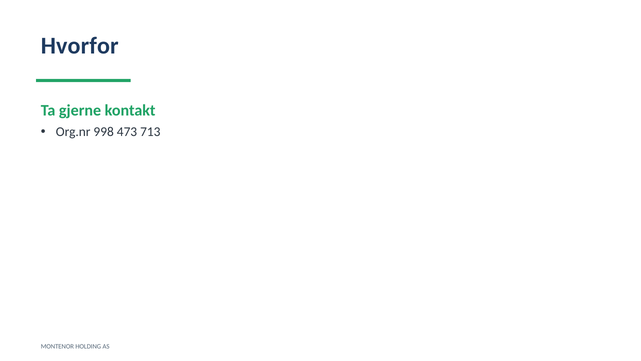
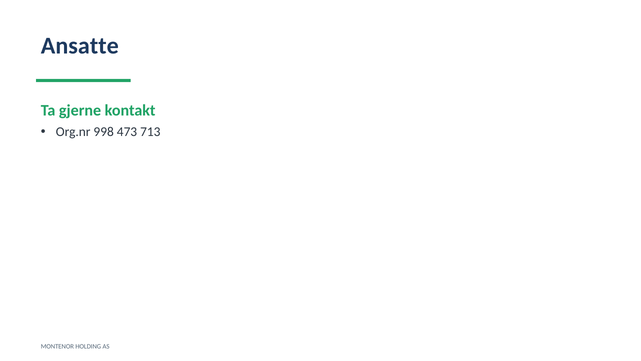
Hvorfor: Hvorfor -> Ansatte (80, 46)
